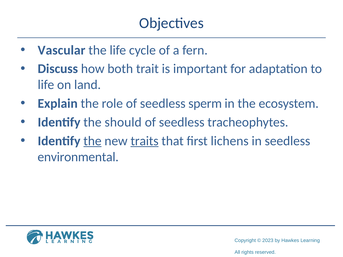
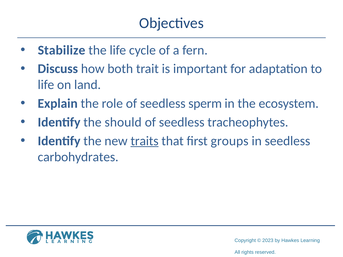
Vascular: Vascular -> Stabilize (62, 50)
the underline: present -> none (92, 141)
lichens: lichens -> groups (230, 141)
environmental: environmental -> carbohydrates (78, 157)
